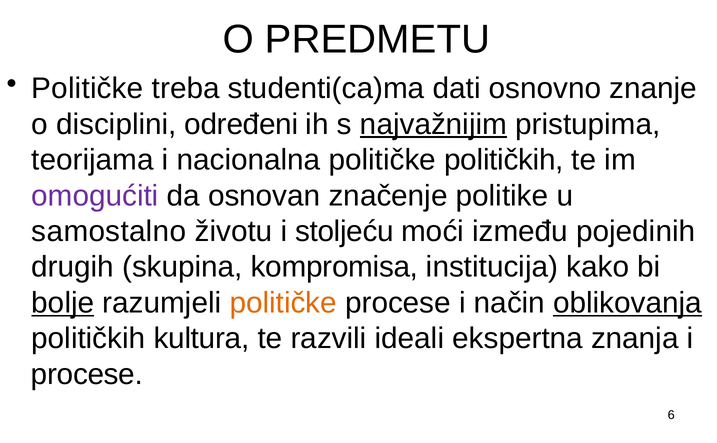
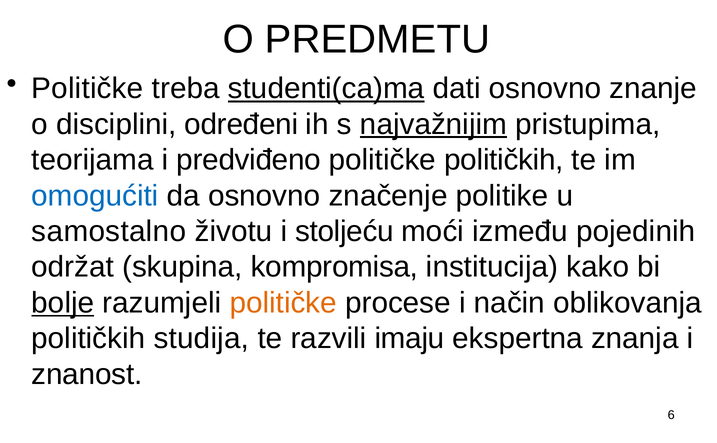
studenti(ca)ma underline: none -> present (326, 89)
nacionalna: nacionalna -> predviđeno (249, 160)
omogućiti colour: purple -> blue (95, 196)
da osnovan: osnovan -> osnovno (264, 196)
drugih: drugih -> održat (73, 267)
oblikovanja underline: present -> none (628, 303)
kultura: kultura -> studija (201, 339)
ideali: ideali -> imaju (410, 339)
procese: procese -> znanost (87, 374)
